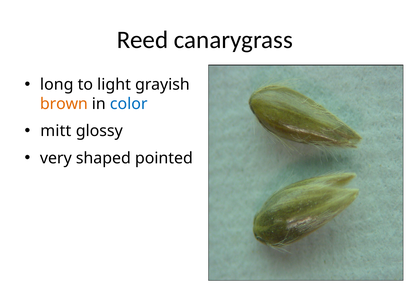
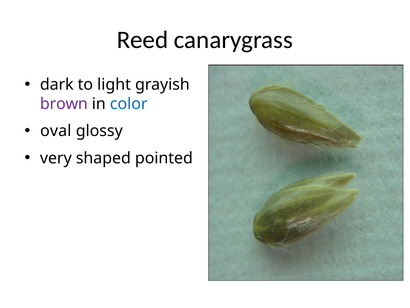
long: long -> dark (57, 84)
brown colour: orange -> purple (64, 104)
mitt: mitt -> oval (56, 131)
